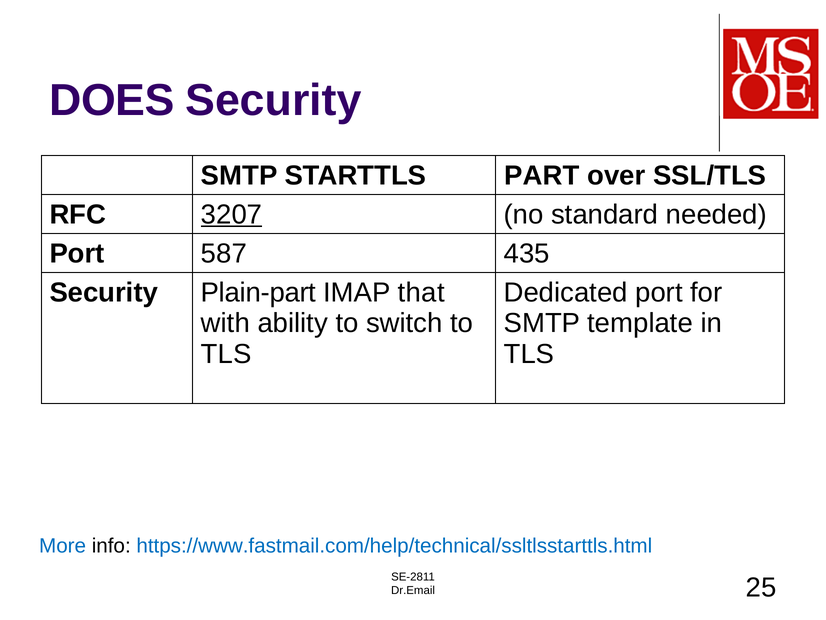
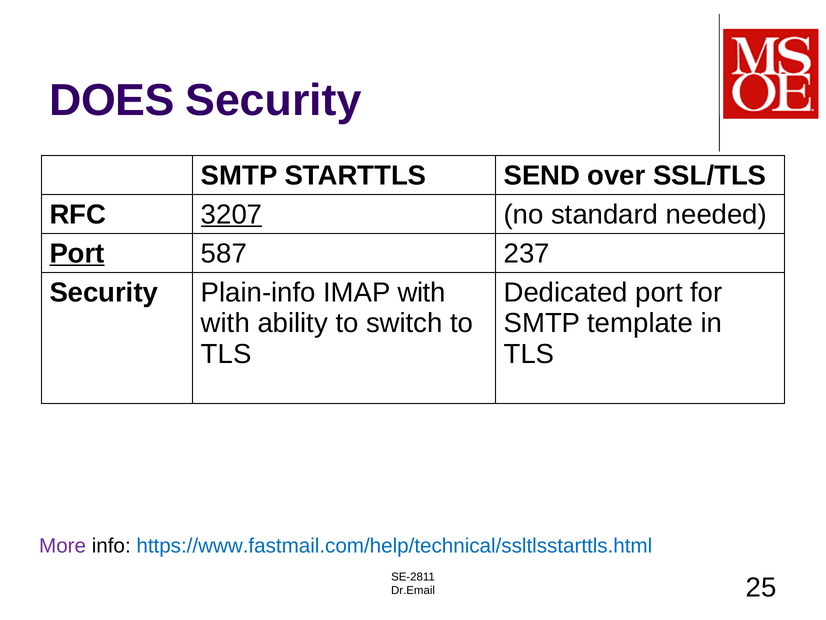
PART: PART -> SEND (542, 175)
Port underline: none -> present (77, 253)
435: 435 -> 237 (527, 253)
Plain-part: Plain-part -> Plain-info (258, 292)
IMAP that: that -> with (422, 292)
More colour: blue -> purple (63, 545)
